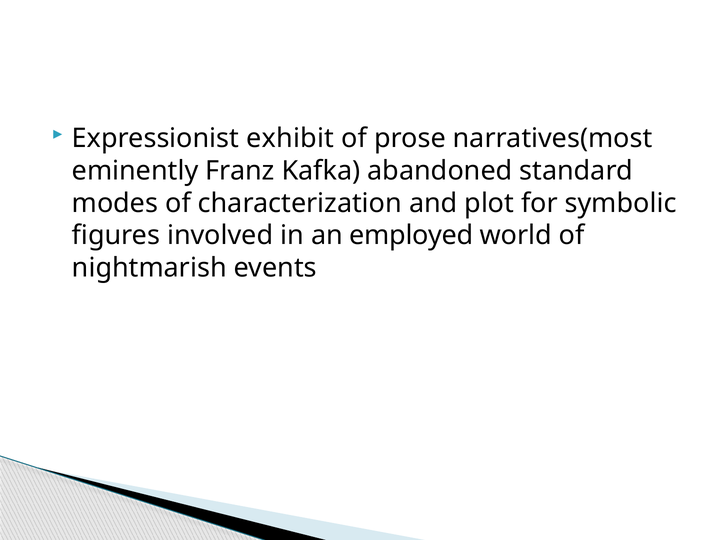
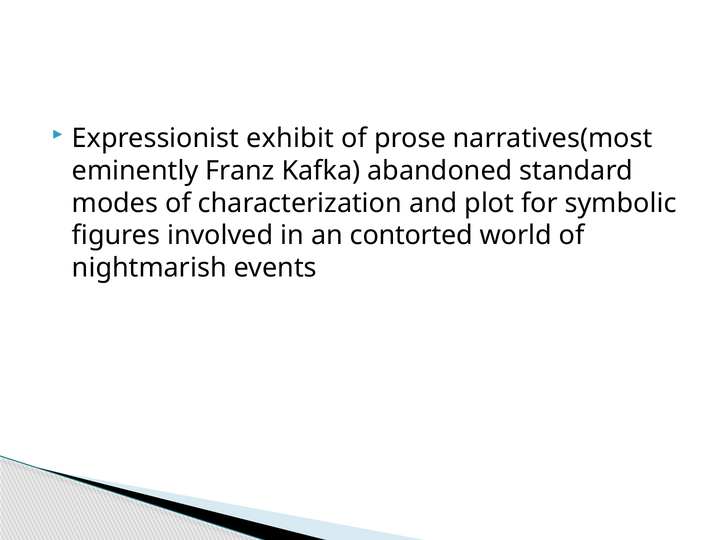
employed: employed -> contorted (411, 236)
